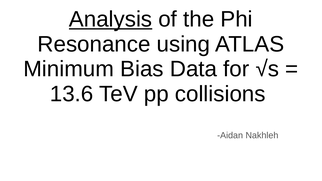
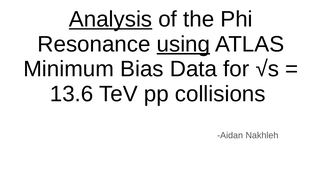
using underline: none -> present (183, 44)
